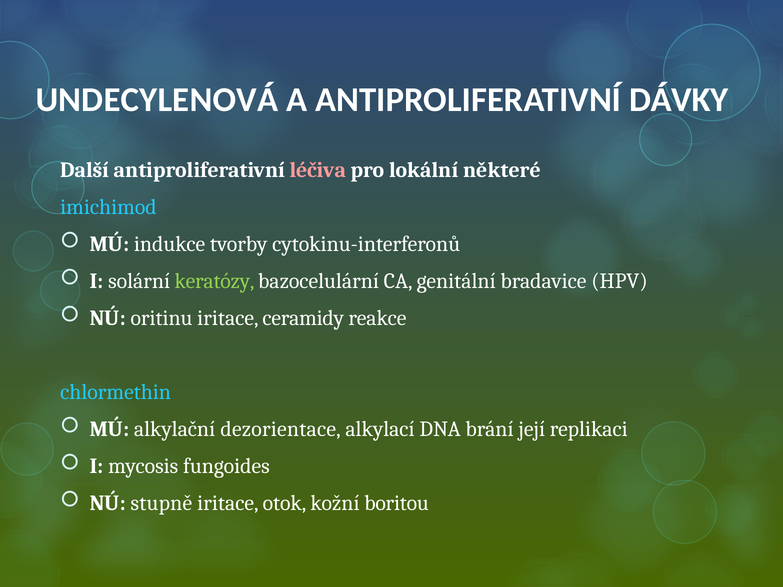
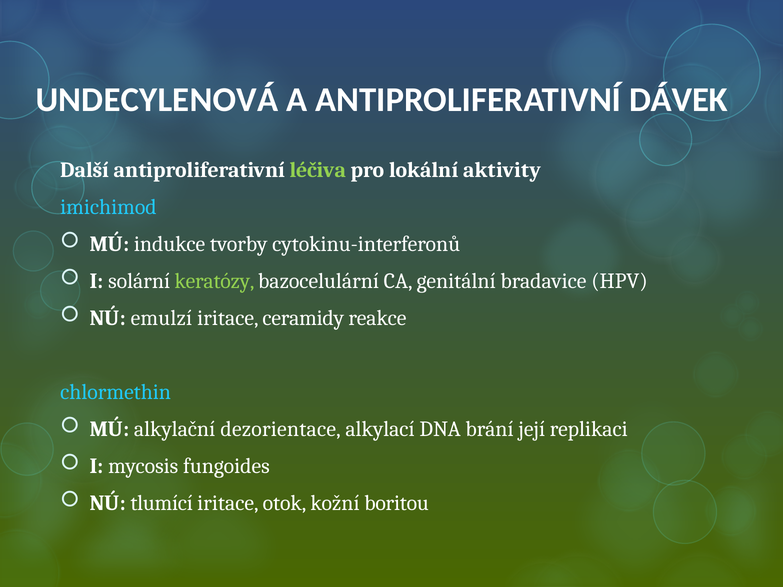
DÁVKY: DÁVKY -> DÁVEK (679, 100)
léčiva colour: pink -> light green (318, 170)
některé: některé -> aktivity (502, 170)
oritinu: oritinu -> emulzí (161, 318)
stupně: stupně -> tlumící (162, 503)
